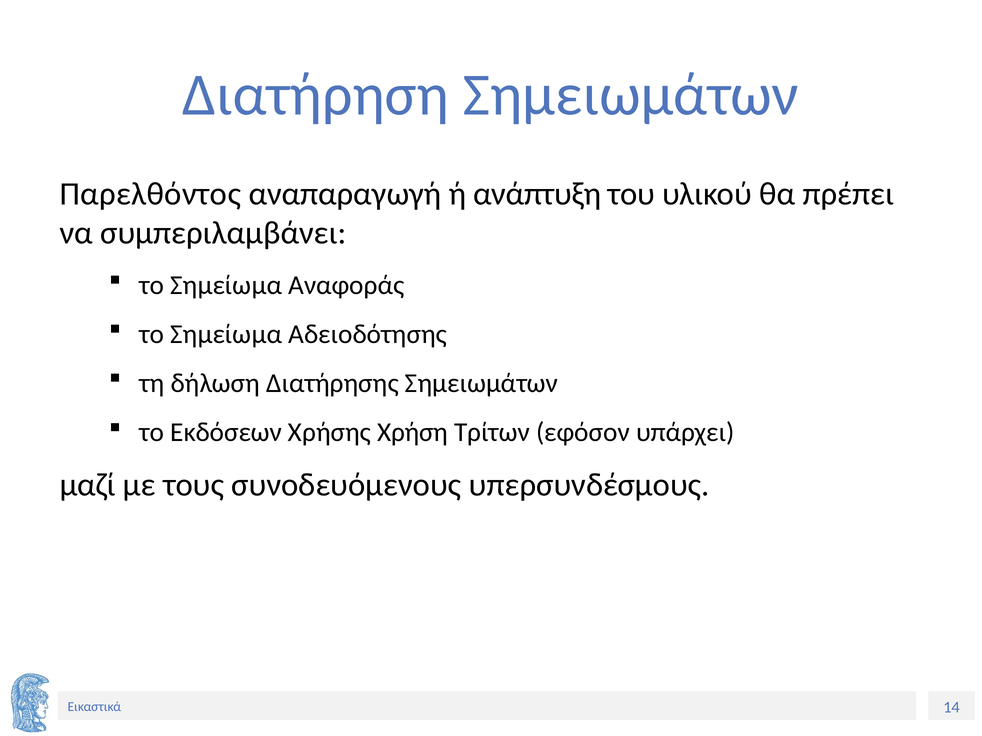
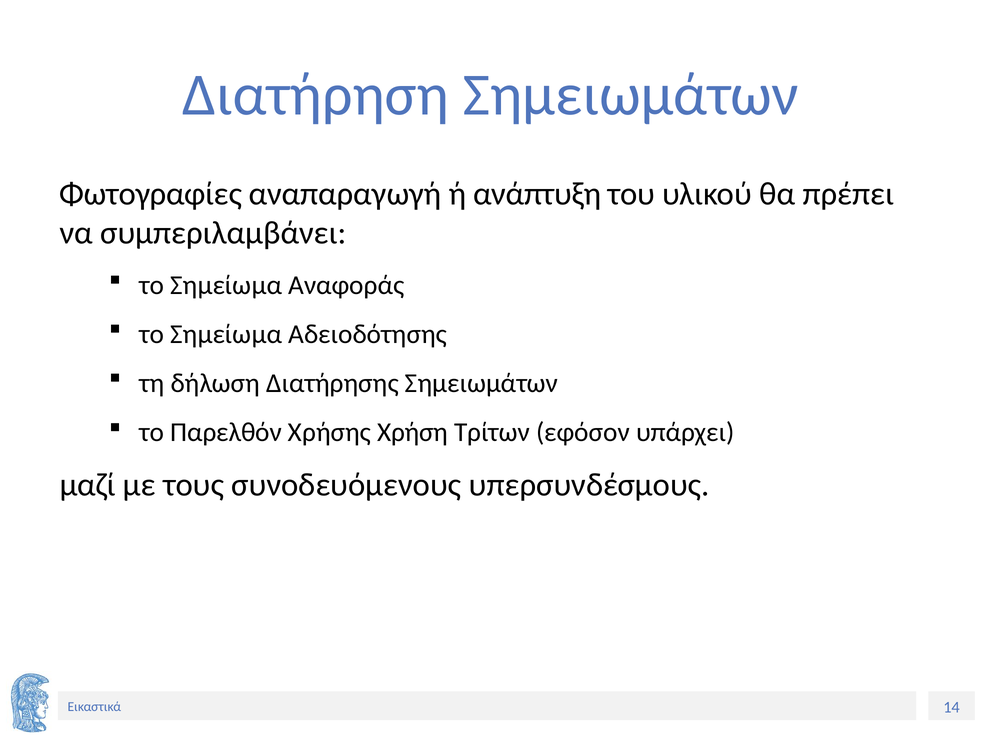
Παρελθόντος: Παρελθόντος -> Φωτογραφίες (151, 194)
Εκδόσεων: Εκδόσεων -> Παρελθόν (226, 433)
